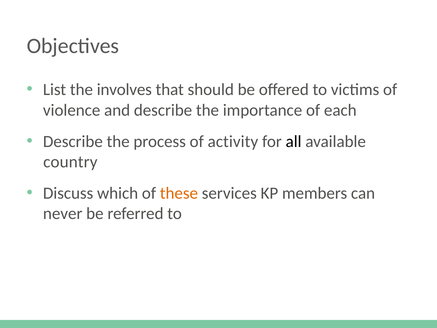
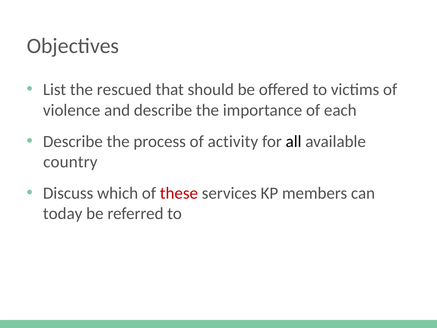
involves: involves -> rescued (124, 90)
these colour: orange -> red (179, 193)
never: never -> today (63, 213)
